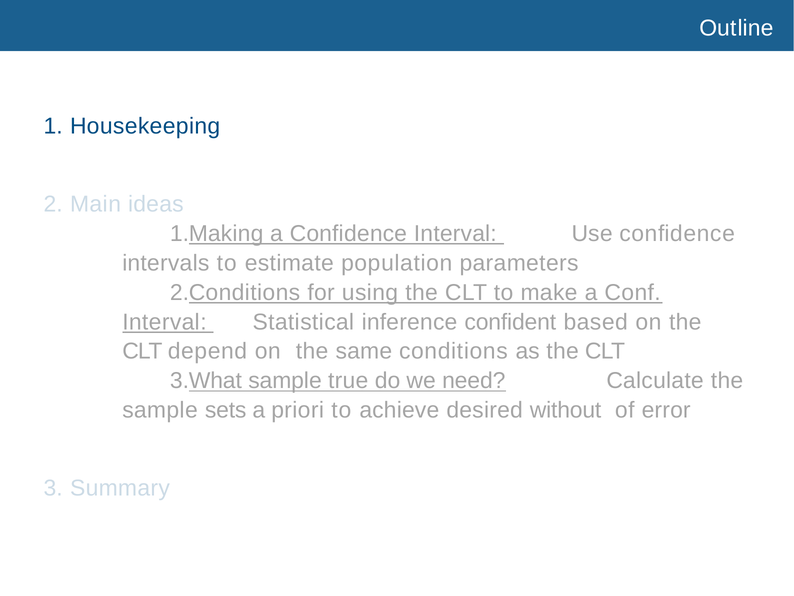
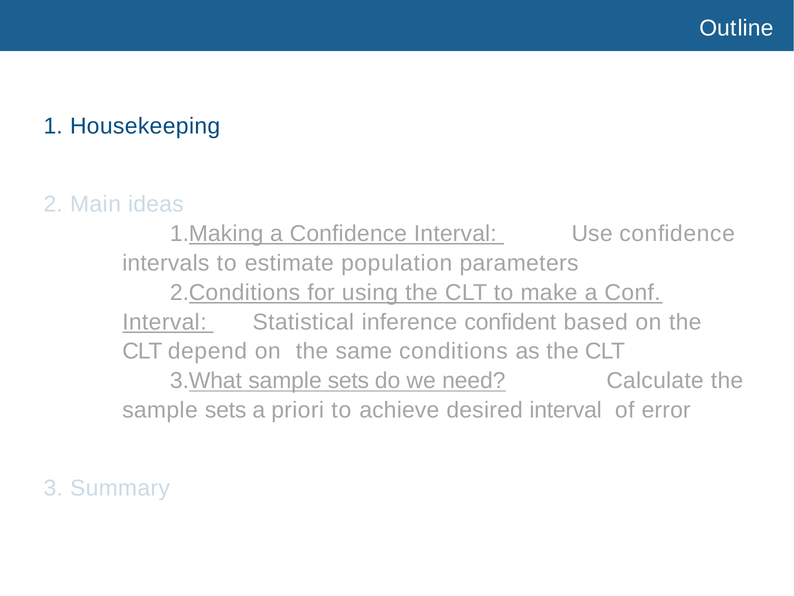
true: true -> sets (348, 381)
desired without: without -> interval (566, 410)
